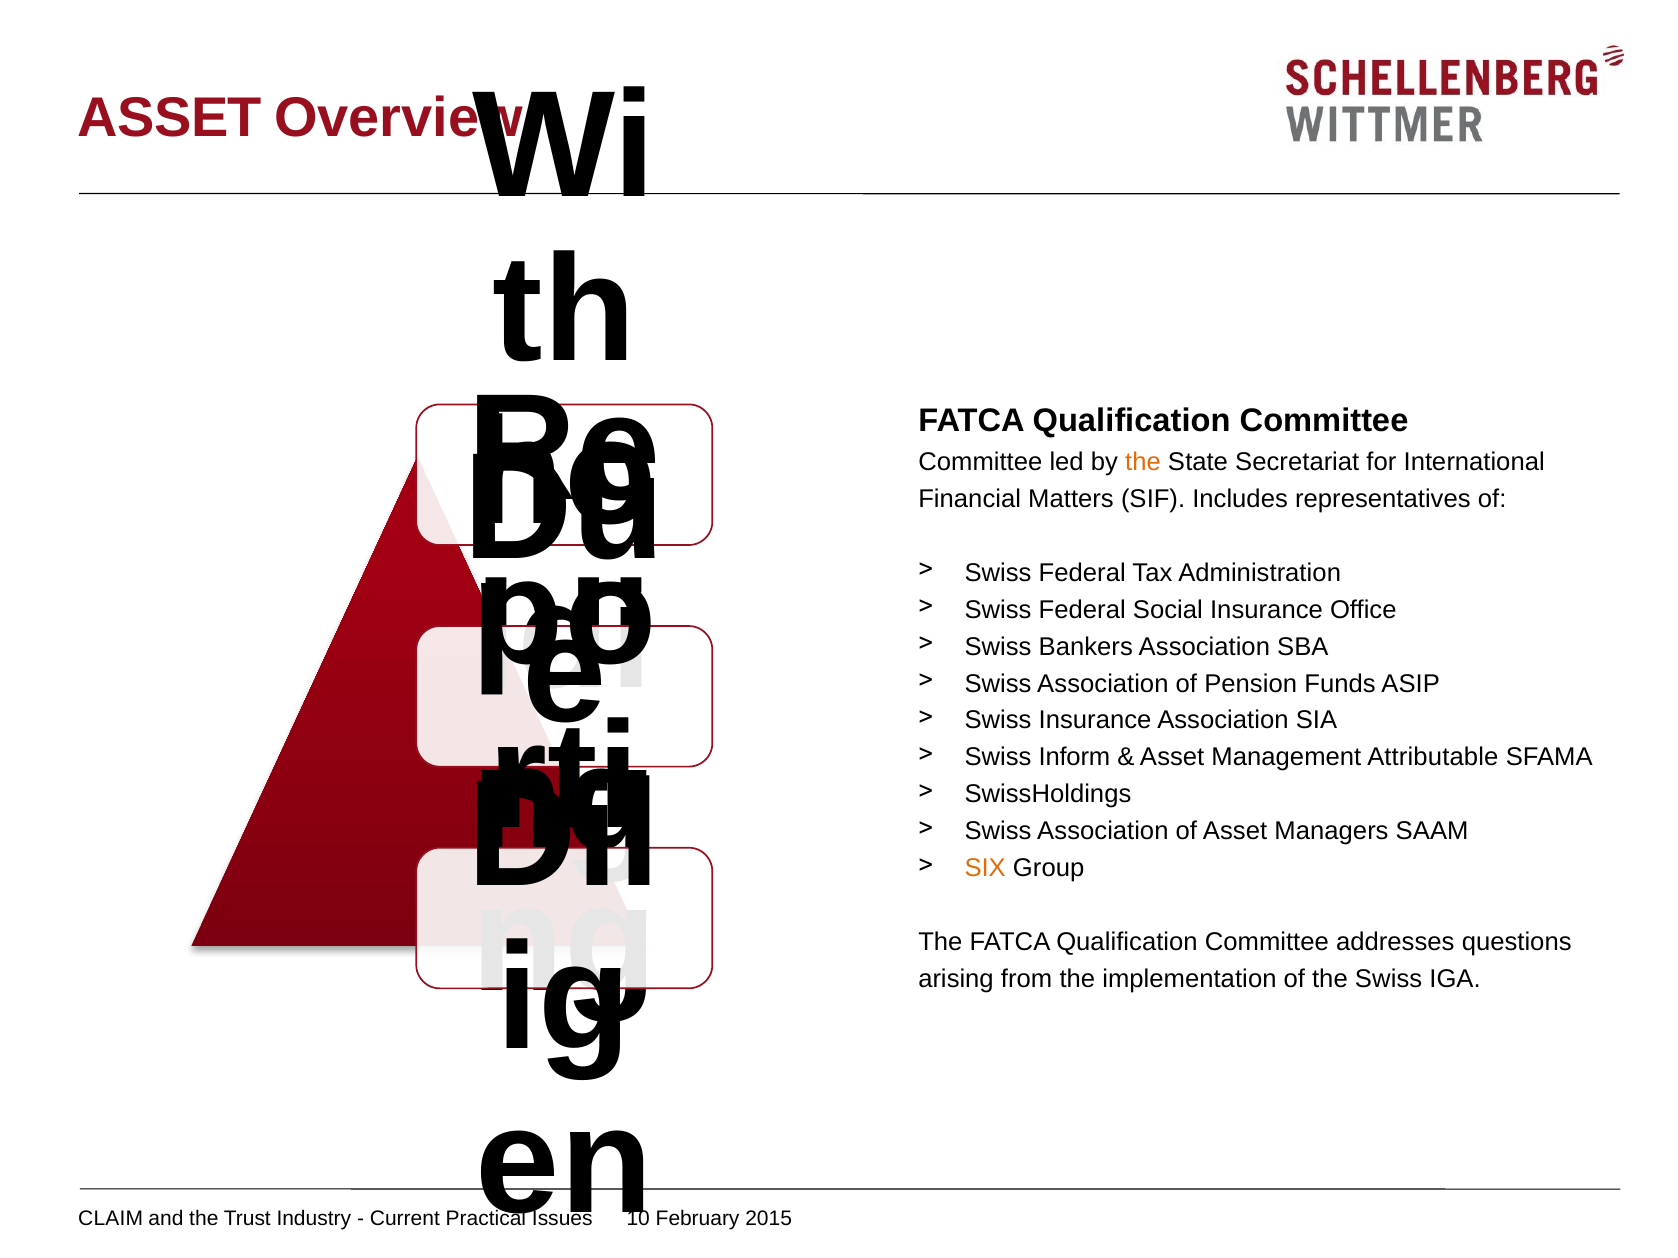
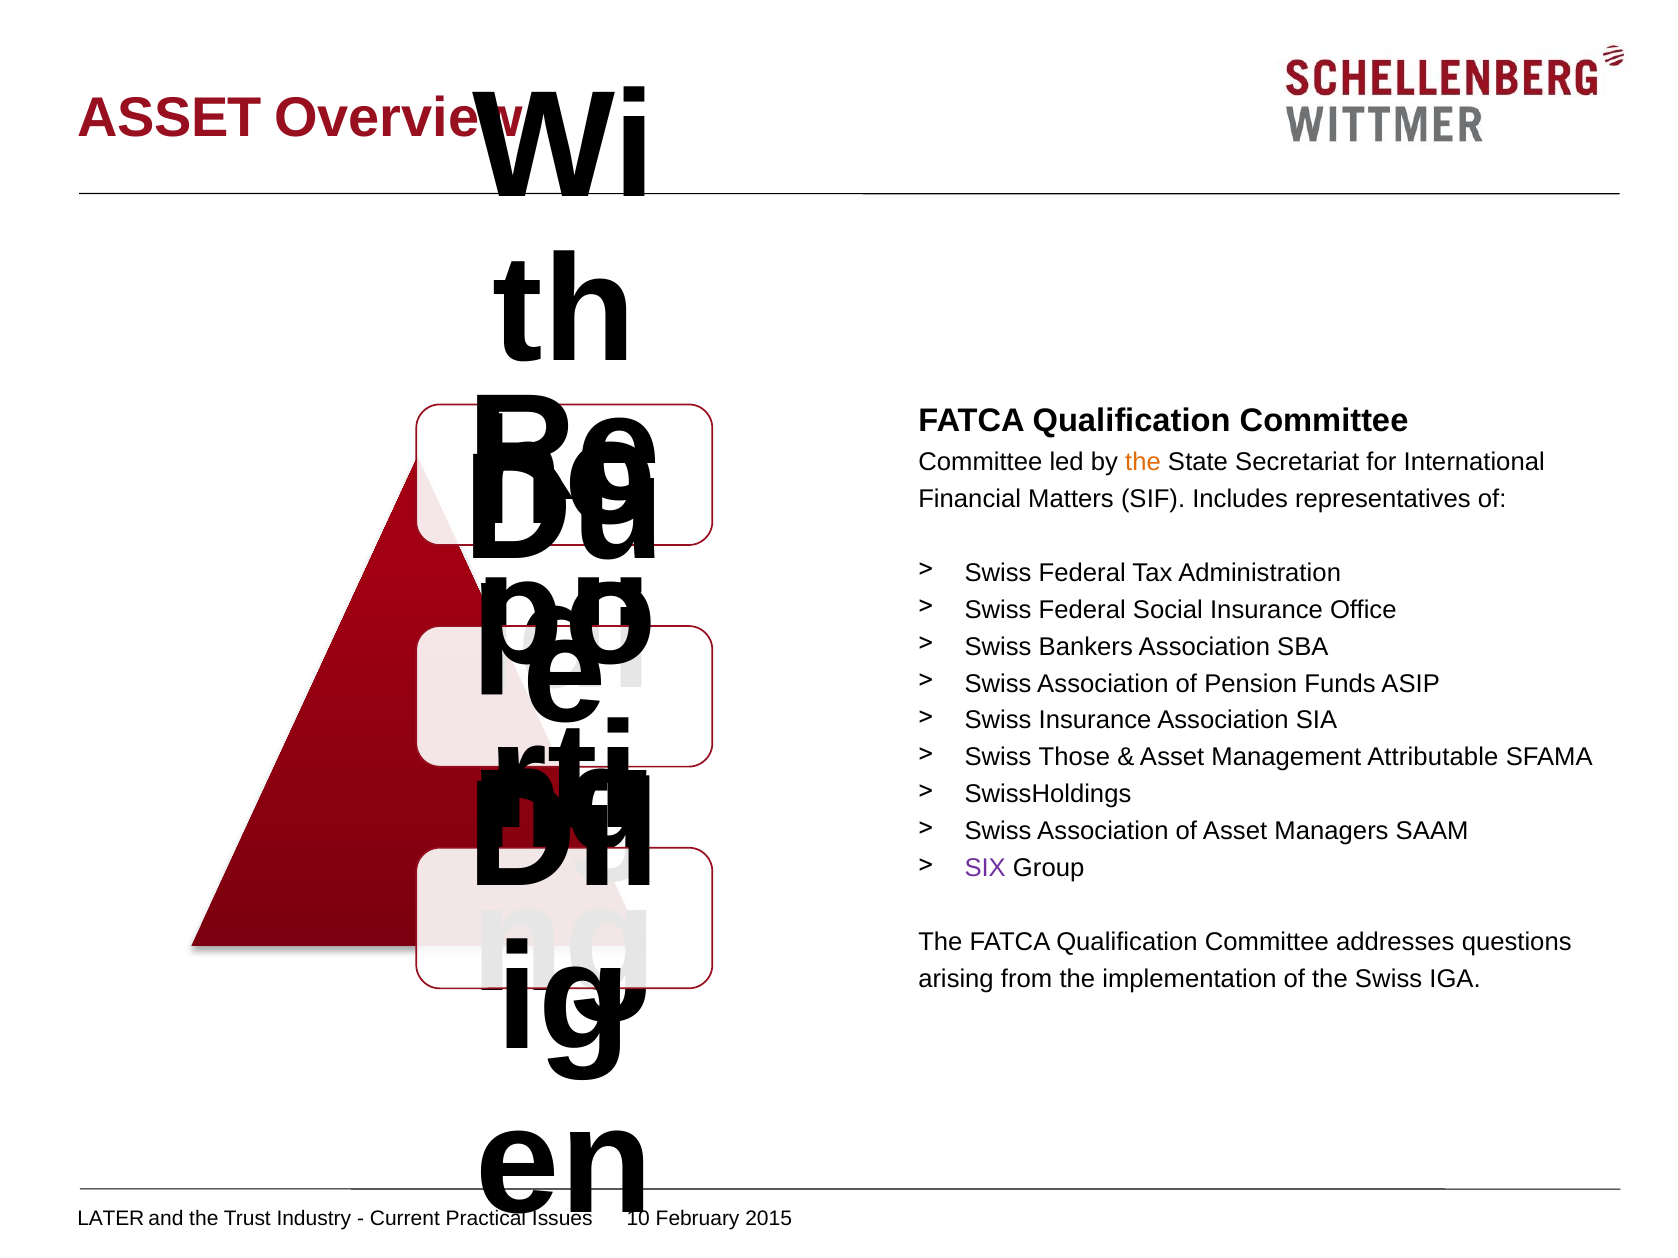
Inform: Inform -> Those (1074, 758)
SIX colour: orange -> purple (985, 869)
CLAIM: CLAIM -> LATER (111, 1219)
